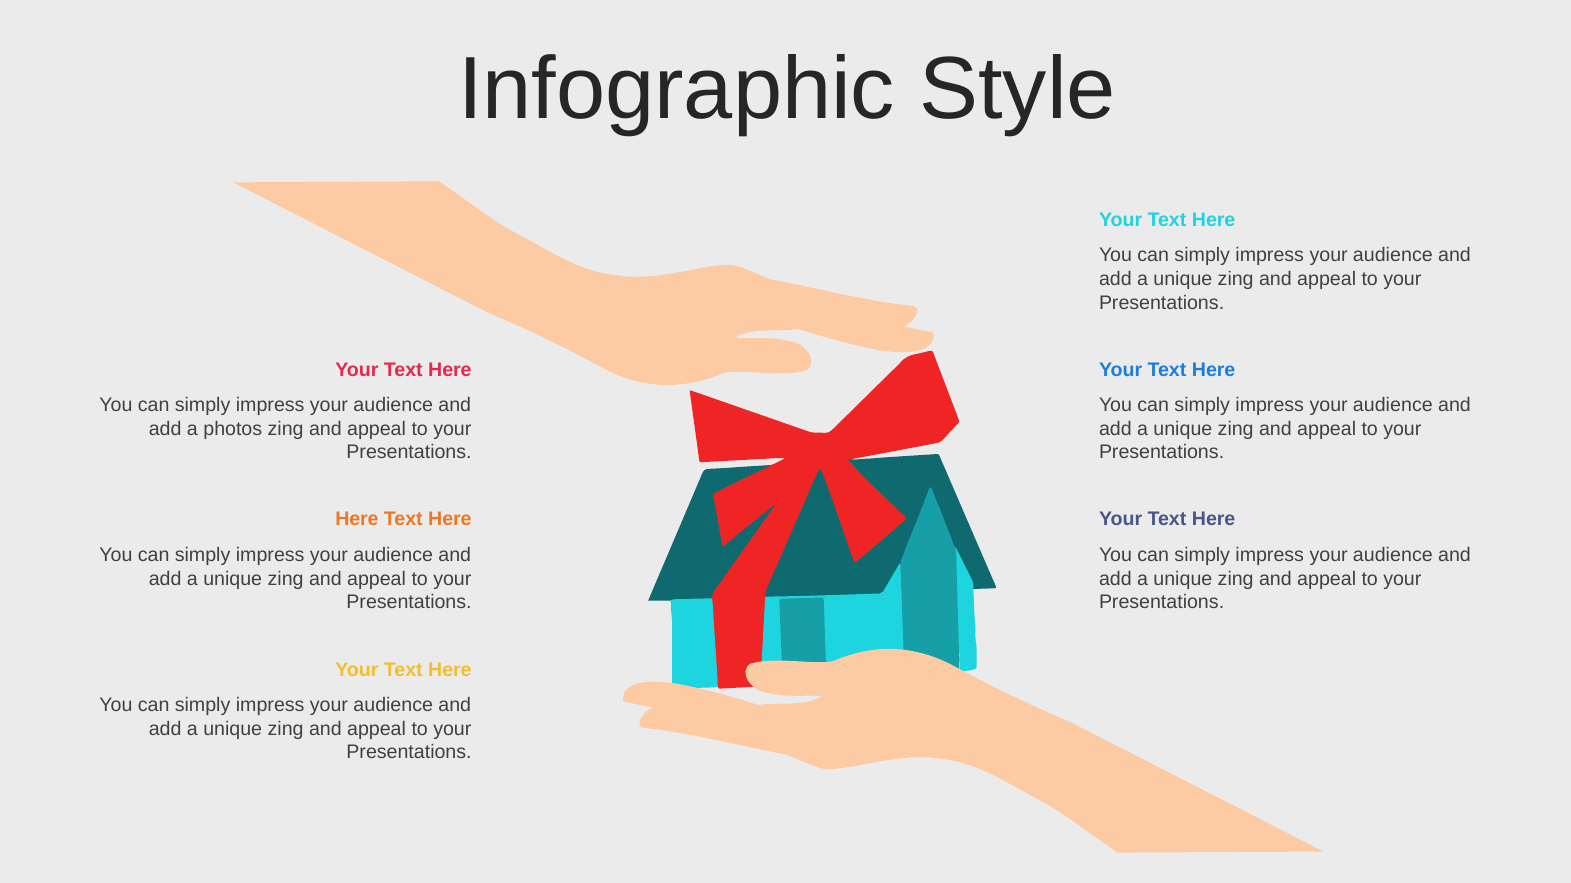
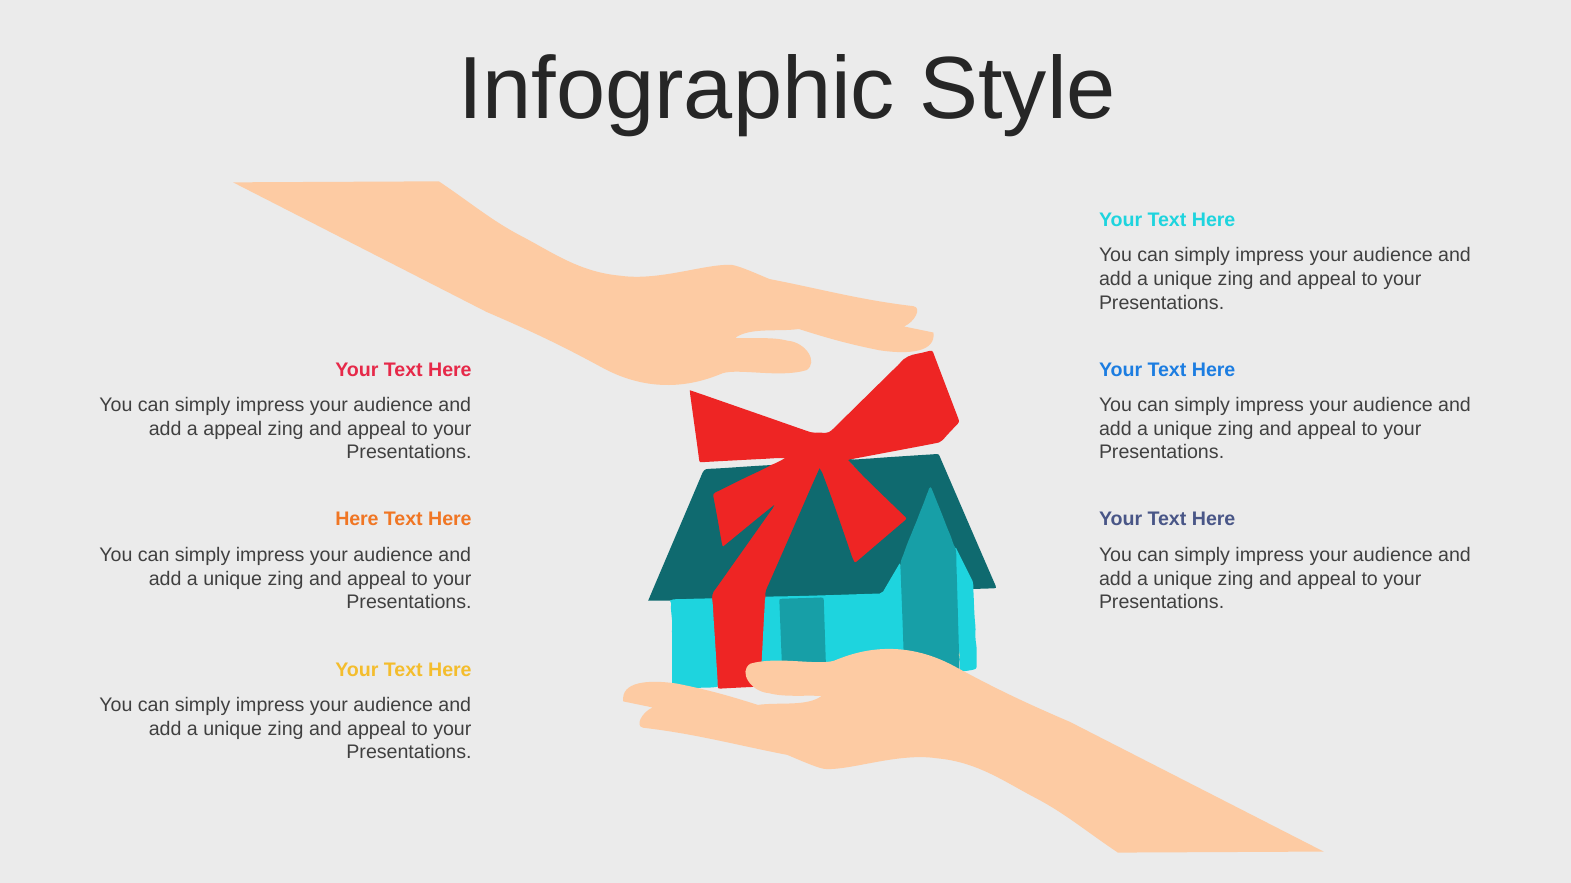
a photos: photos -> appeal (233, 429)
